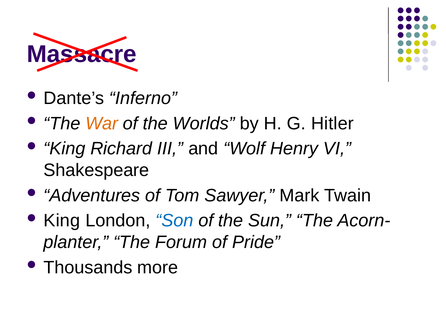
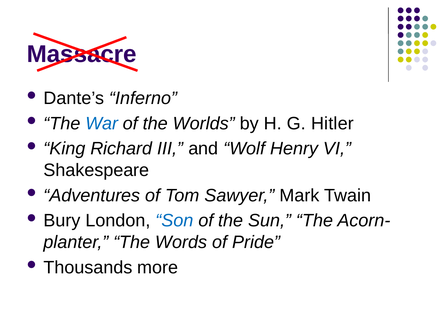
War colour: orange -> blue (102, 123)
King: King -> Bury (62, 220)
Forum: Forum -> Words (181, 242)
